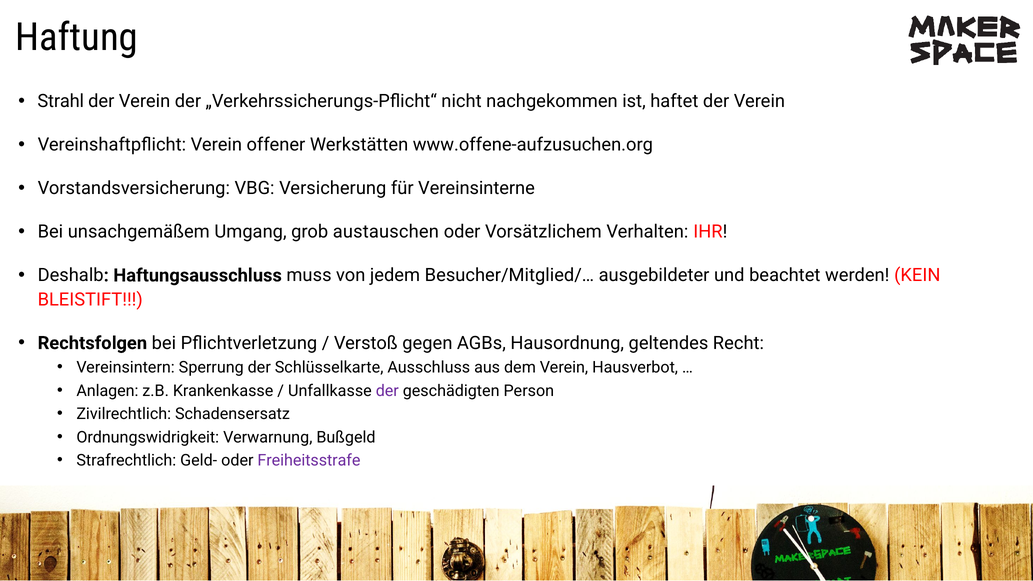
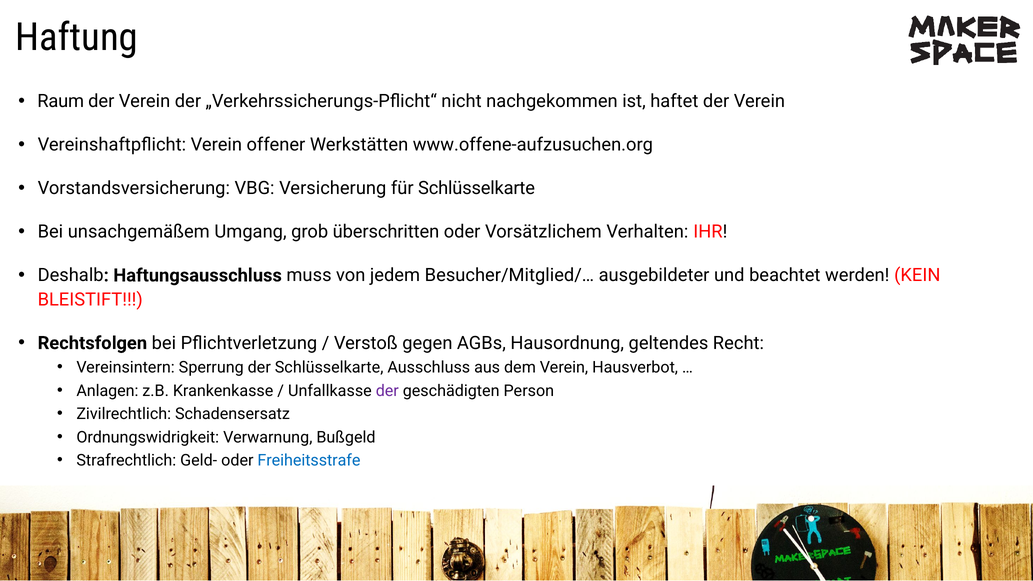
Strahl: Strahl -> Raum (61, 101)
für Vereinsinterne: Vereinsinterne -> Schlüsselkarte (477, 188)
austauschen: austauschen -> überschritten (386, 232)
Freiheitsstrafe colour: purple -> blue (309, 460)
